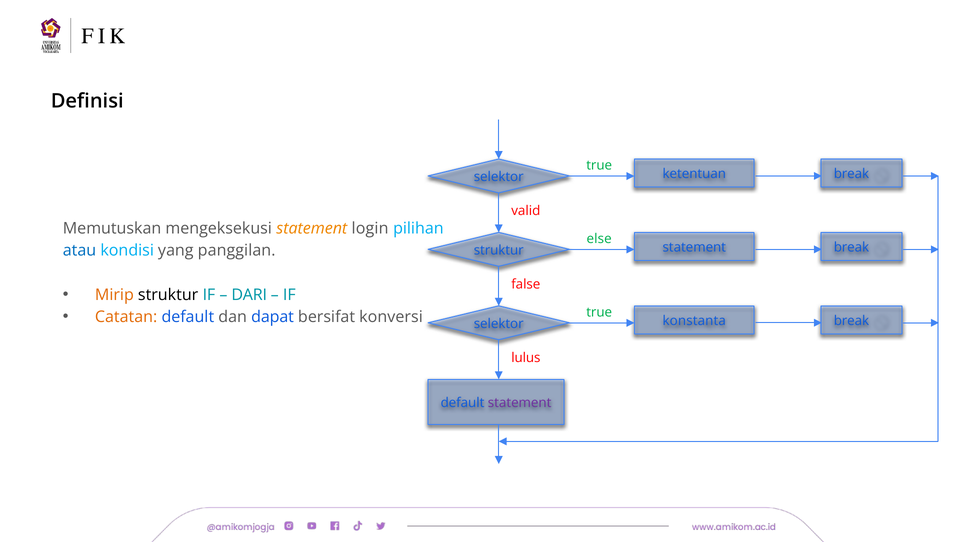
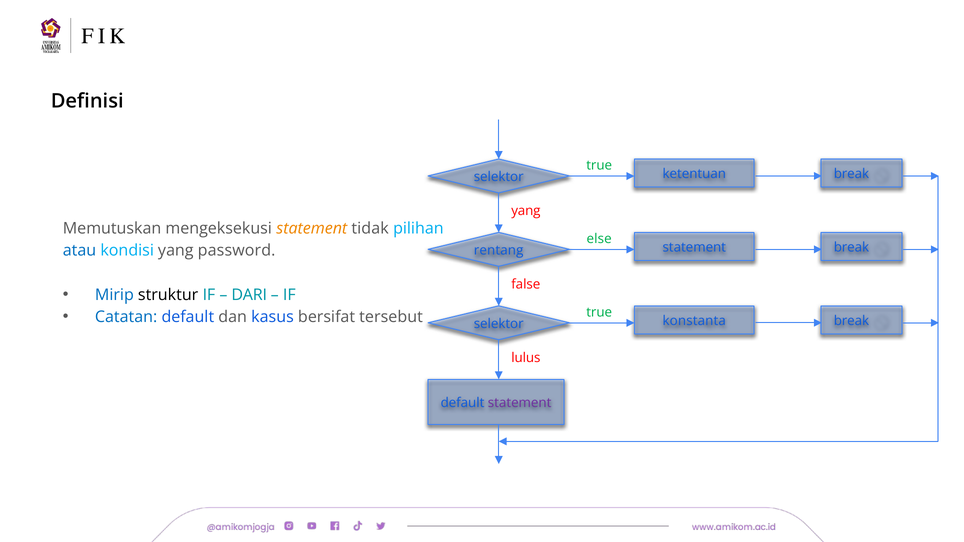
valid: valid -> yang (526, 211)
login: login -> tidak (370, 229)
panggilan: panggilan -> password (237, 251)
struktur: struktur -> rentang (499, 250)
Mirip colour: orange -> blue (114, 295)
Catatan colour: orange -> blue (126, 317)
dapat: dapat -> kasus (272, 317)
konversi: konversi -> tersebut (391, 317)
